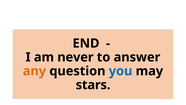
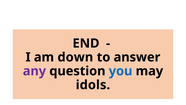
never: never -> down (75, 57)
any colour: orange -> purple (34, 71)
stars: stars -> idols (93, 85)
